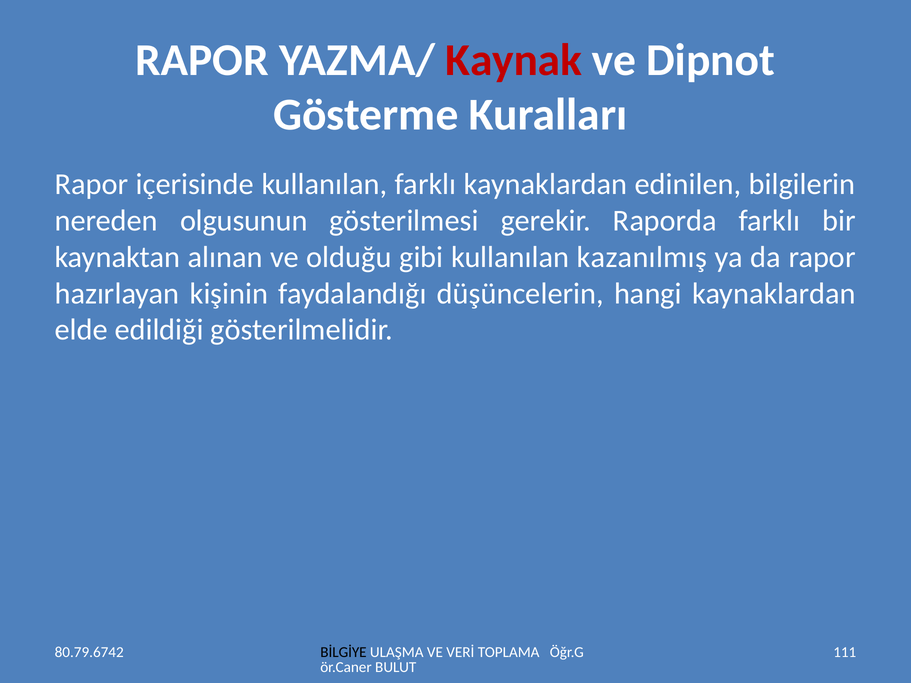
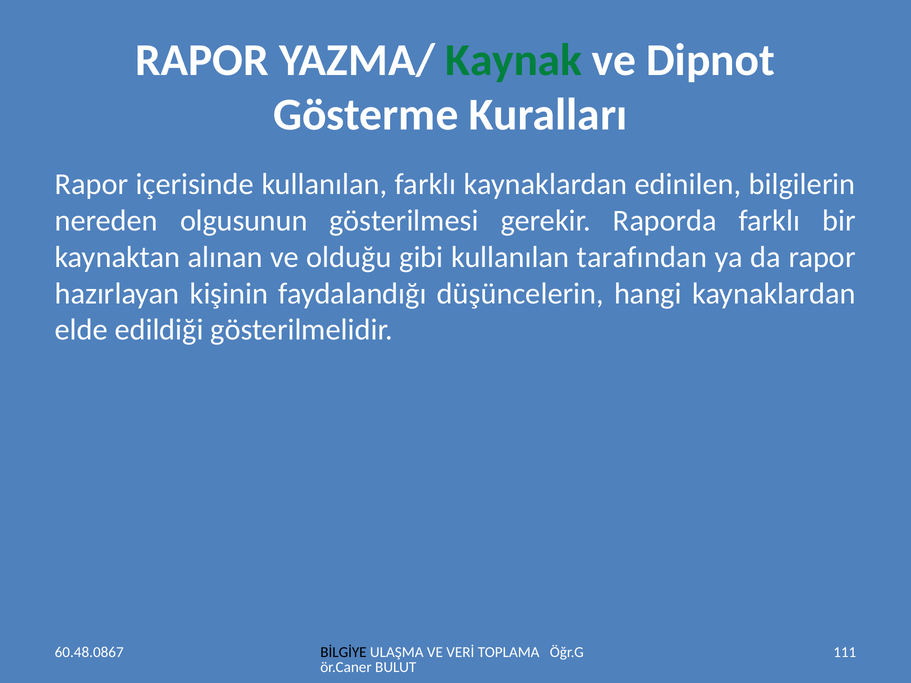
Kaynak colour: red -> green (514, 60)
kazanılmış: kazanılmış -> tarafından (642, 257)
80.79.6742: 80.79.6742 -> 60.48.0867 (89, 652)
